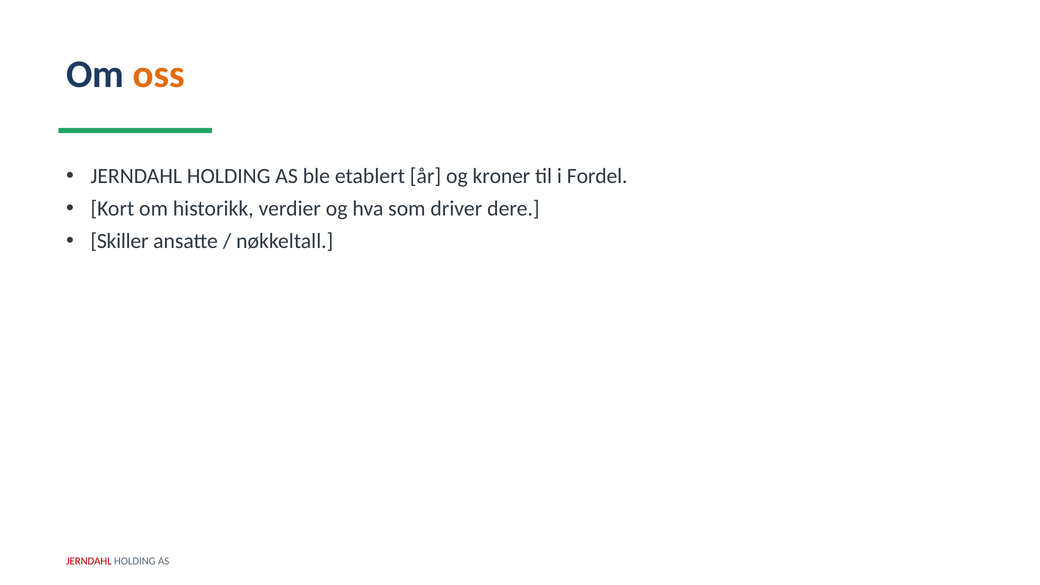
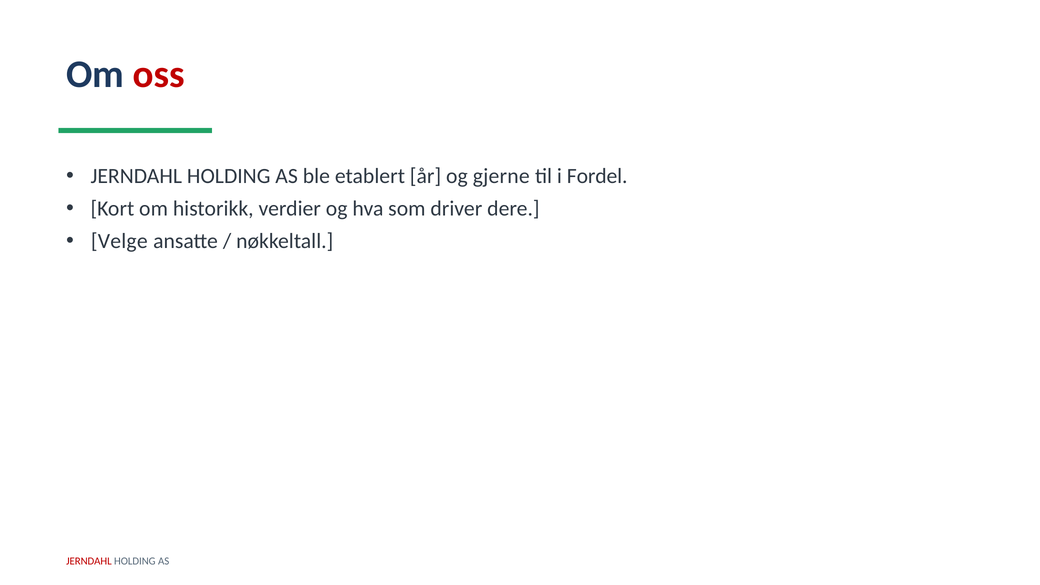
oss colour: orange -> red (159, 74)
kroner: kroner -> gjerne (501, 176)
Skiller: Skiller -> Velge (119, 241)
